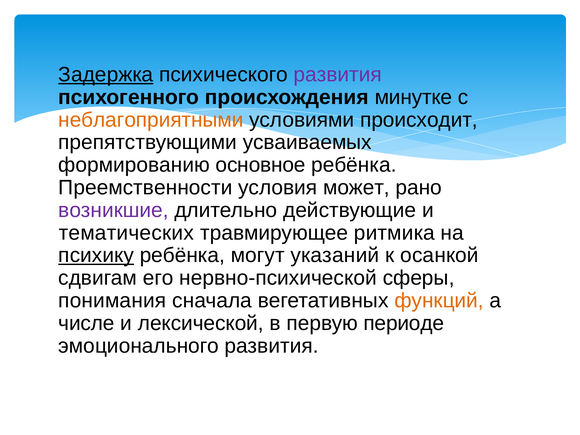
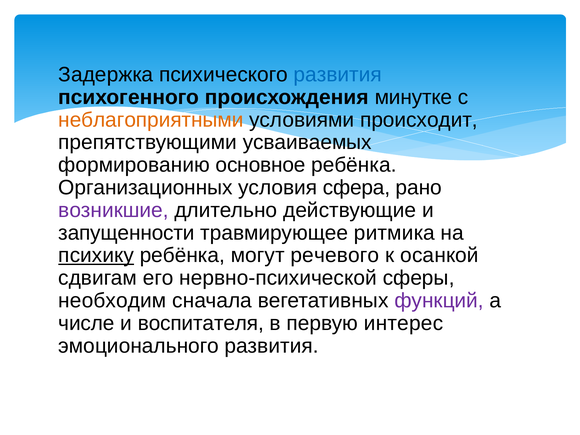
Задержка underline: present -> none (106, 75)
развития colour: purple -> blue (338, 75)
Преемственности: Преемственности -> Организационных (145, 188)
может: может -> сфера (356, 188)
тематических: тематических -> запущенности (126, 233)
указаний: указаний -> речевого (335, 255)
понимания: понимания -> необходим (112, 301)
функций colour: orange -> purple (439, 301)
лексической: лексической -> воспитателя (201, 323)
периоде: периоде -> интерес (404, 323)
